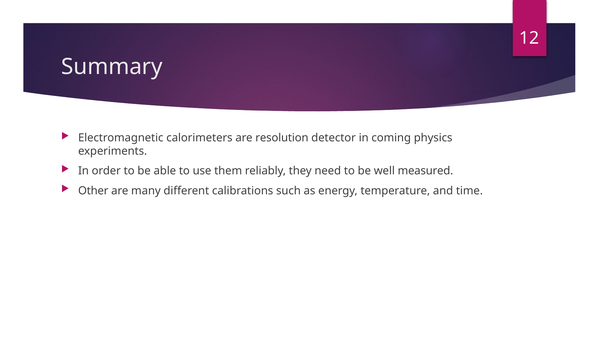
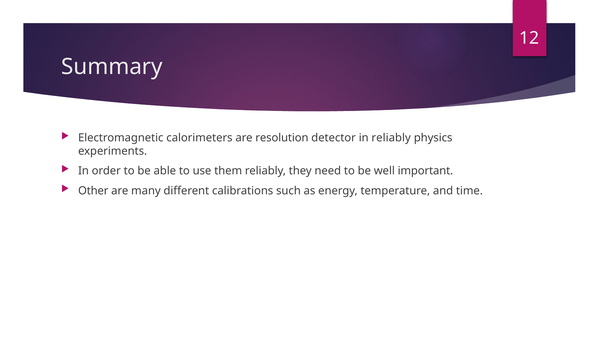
in coming: coming -> reliably (391, 138)
measured: measured -> important (425, 171)
